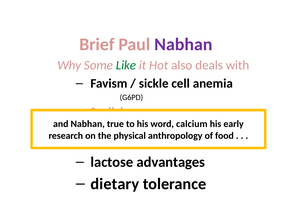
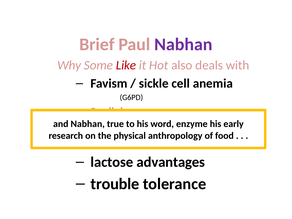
Like colour: green -> red (126, 65)
calcium: calcium -> enzyme (192, 124)
dietary: dietary -> trouble (115, 184)
